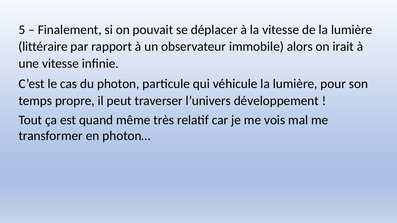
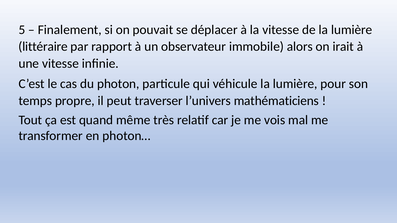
développement: développement -> mathématiciens (276, 101)
